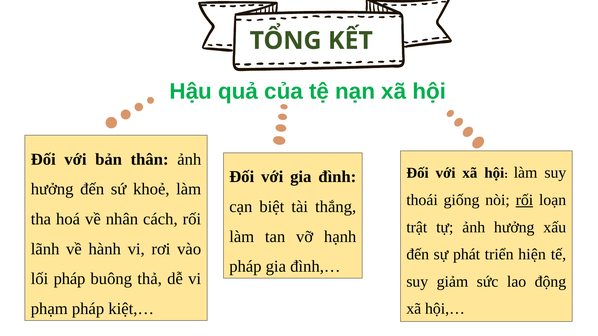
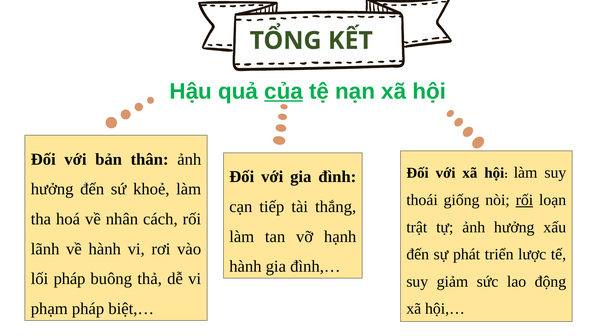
của underline: none -> present (284, 91)
biệt: biệt -> tiếp (272, 207)
hiện: hiện -> lược (532, 255)
pháp: pháp -> hành (245, 267)
kiệt,…: kiệt,… -> biệt,… (131, 309)
